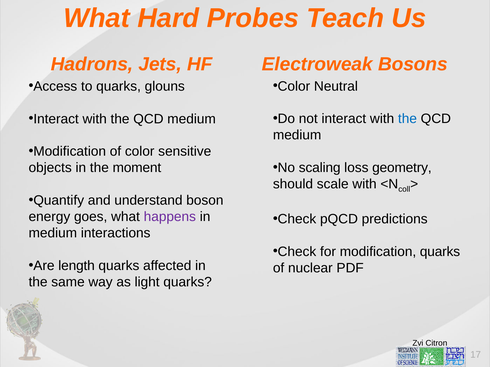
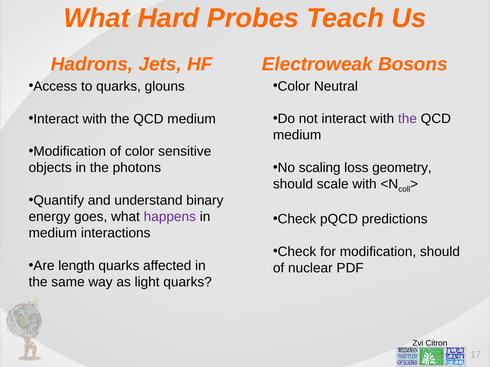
the colour: blue -> purple (407, 119)
moment: moment -> photons (137, 168)
boson: boson -> binary (205, 201)
modification quarks: quarks -> should (440, 252)
